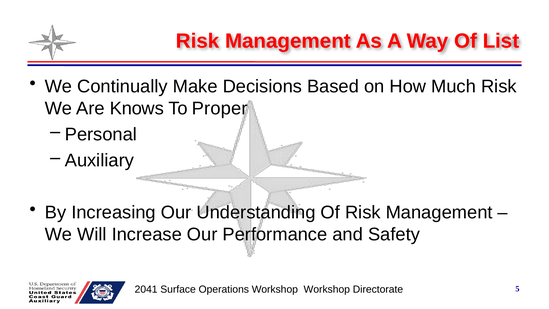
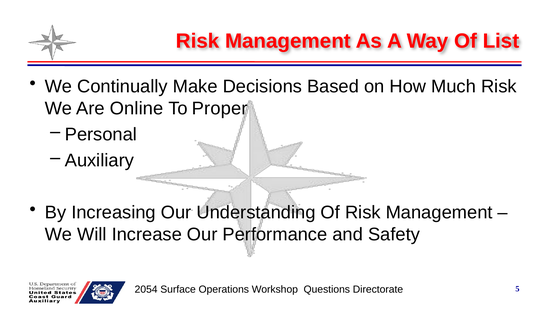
Knows: Knows -> Online (137, 108)
2041: 2041 -> 2054 (146, 289)
Workshop Workshop: Workshop -> Questions (327, 289)
